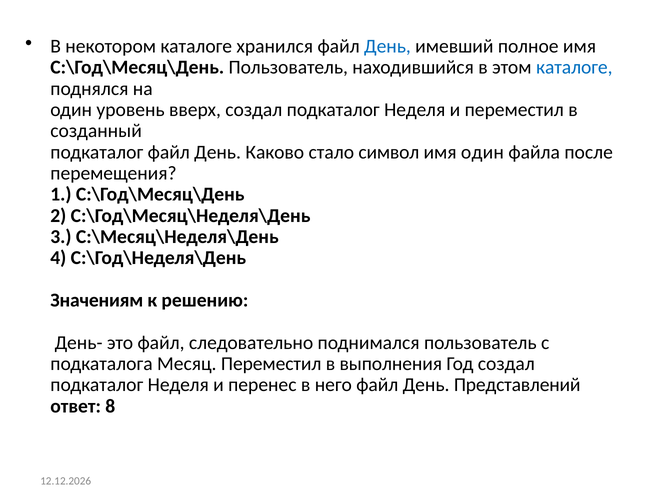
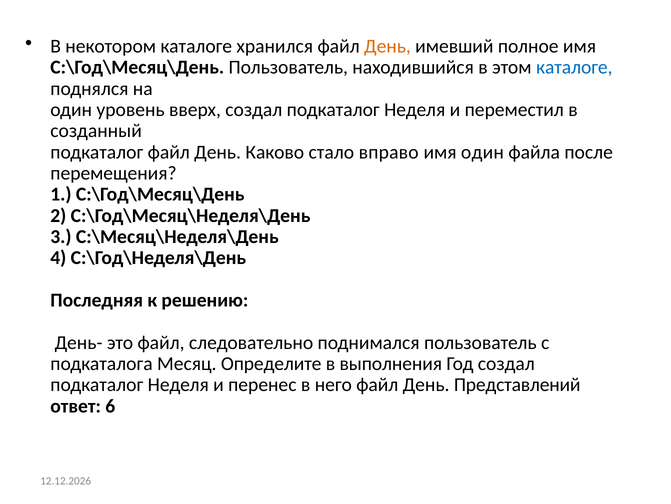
День colour: blue -> orange (387, 46)
символ: символ -> вправо (389, 152)
Значениям: Значениям -> Последняя (97, 300)
Месяц Переместил: Переместил -> Определите (271, 363)
8: 8 -> 6 (110, 405)
